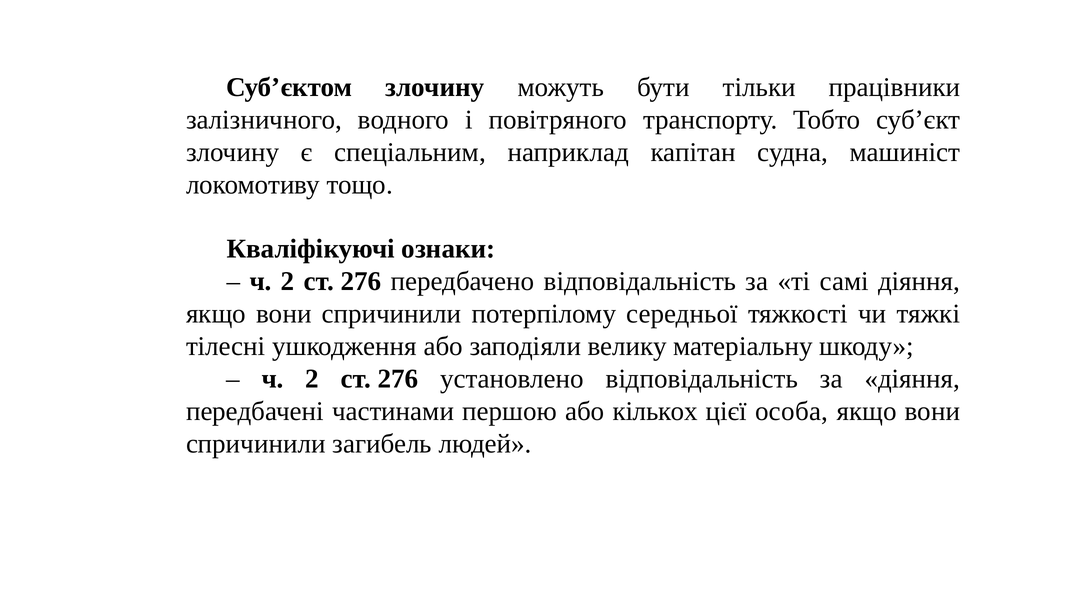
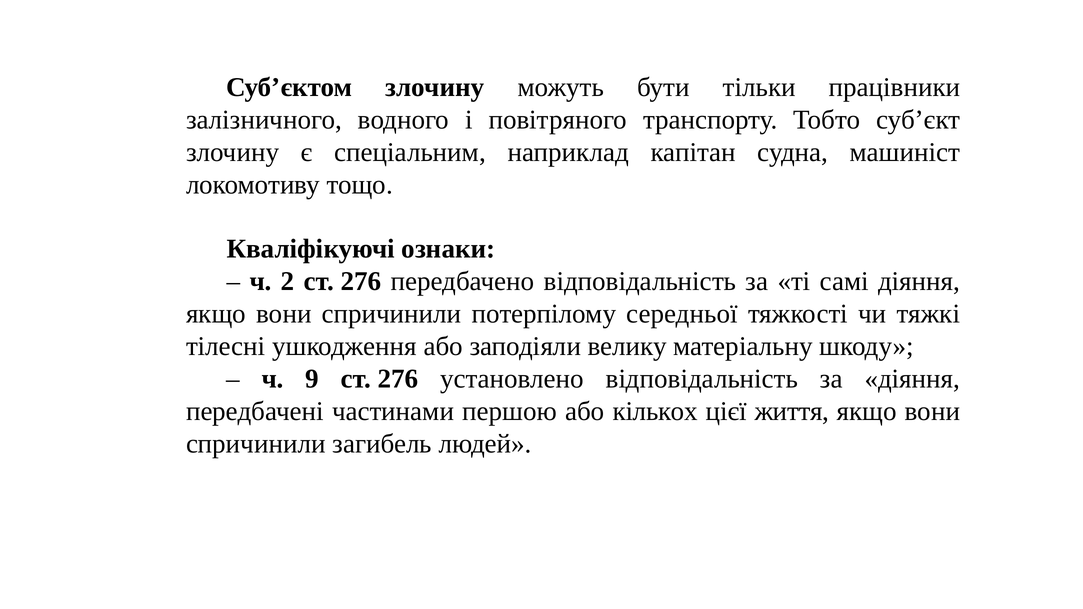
2: 2 -> 9 (312, 379)
особа: особа -> життя (792, 411)
